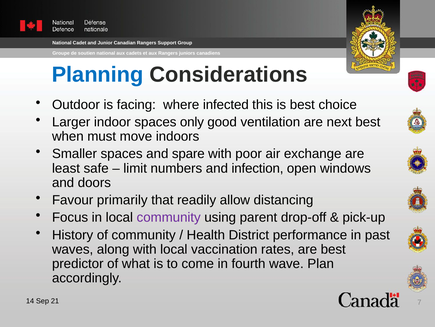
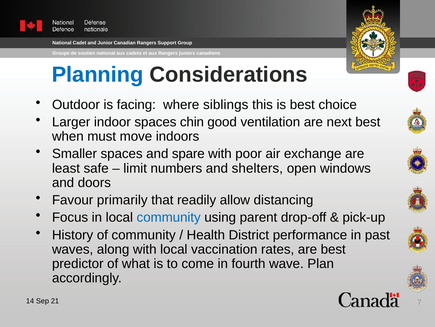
infected: infected -> siblings (226, 104)
only: only -> chin (192, 122)
infection: infection -> shelters (257, 168)
community colour: purple -> blue (169, 217)
